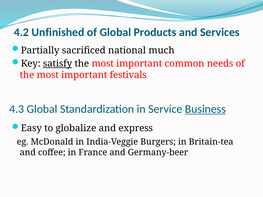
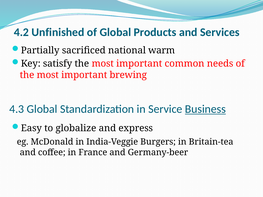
much: much -> warm (162, 50)
satisfy underline: present -> none (58, 64)
festivals: festivals -> brewing (128, 75)
